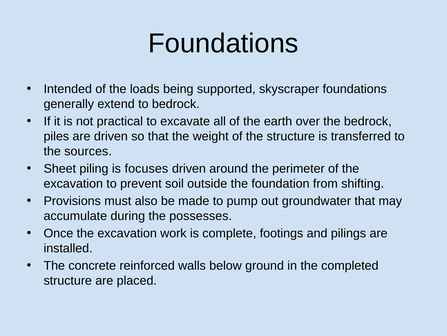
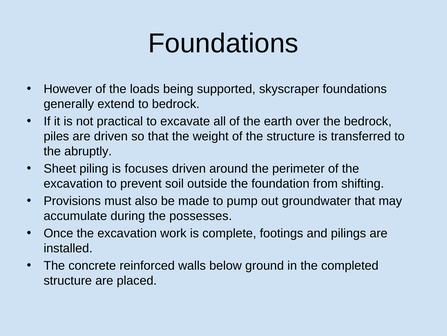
Intended: Intended -> However (68, 89)
sources: sources -> abruptly (88, 151)
